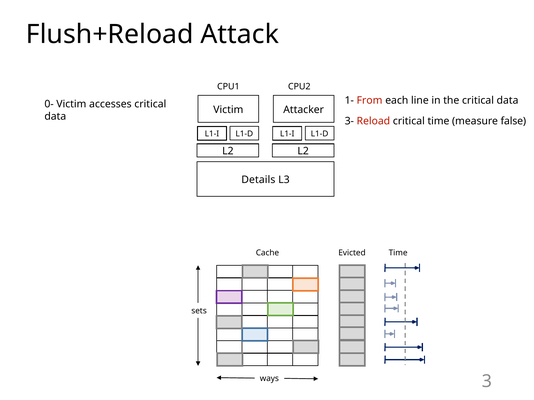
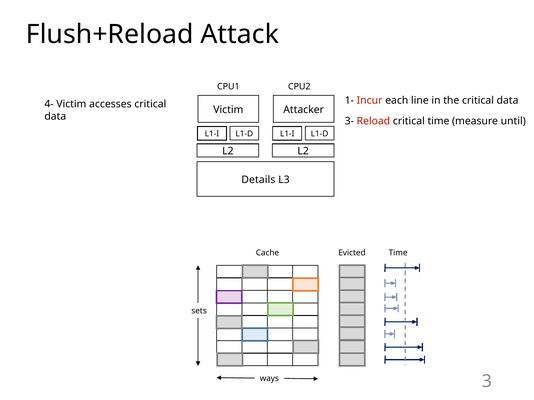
From: From -> Incur (370, 101)
0-: 0- -> 4- (49, 104)
false: false -> until (513, 121)
